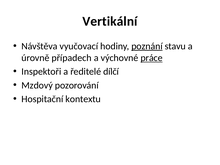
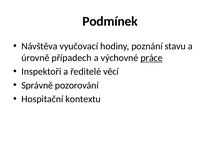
Vertikální: Vertikální -> Podmínek (110, 21)
poznání underline: present -> none (147, 46)
dílčí: dílčí -> věcí (111, 72)
Mzdový: Mzdový -> Správně (37, 85)
